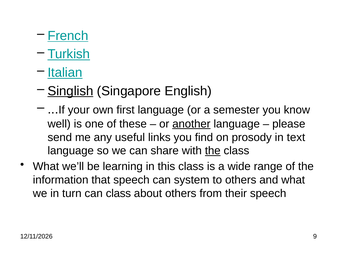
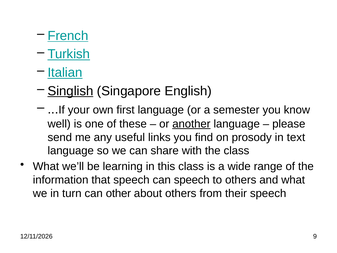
the underline: present -> none (213, 151)
can system: system -> speech (192, 180)
can class: class -> other (118, 193)
